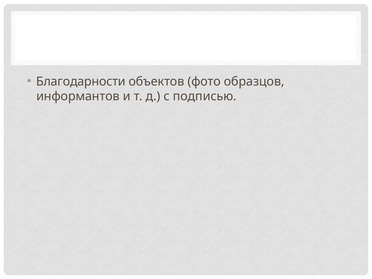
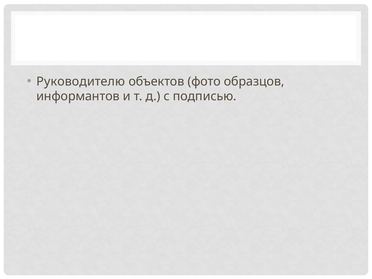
Благодарности: Благодарности -> Руководителю (81, 81)
